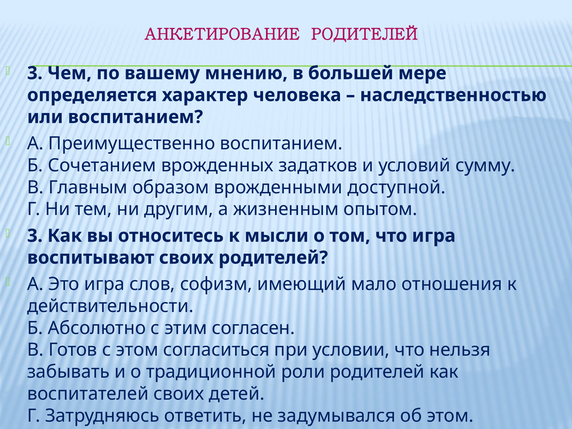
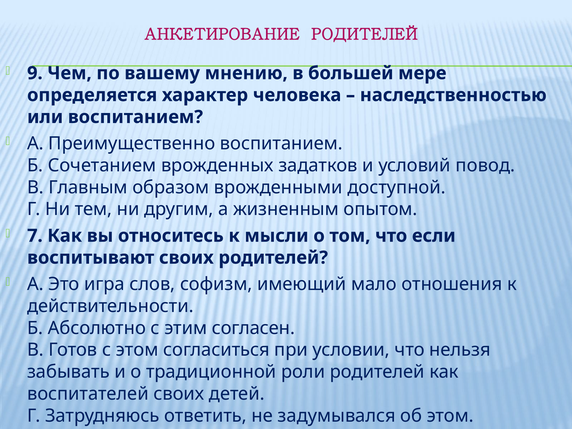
3: 3 -> 9 (35, 73)
сумму: сумму -> повод (485, 165)
3: 3 -> 7 (35, 236)
что игра: игра -> если (434, 236)
